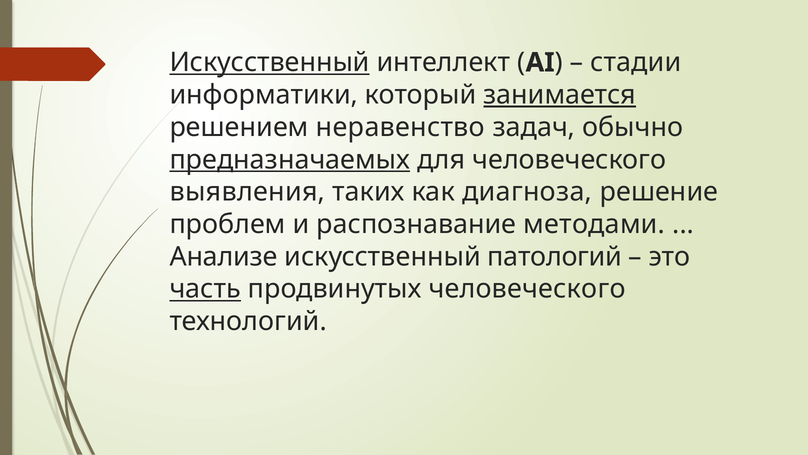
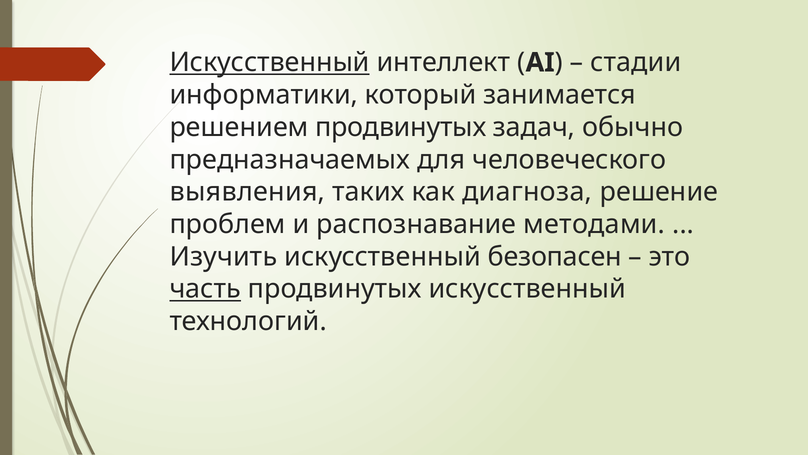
занимается underline: present -> none (560, 95)
решением неравенство: неравенство -> продвинутых (401, 127)
предназначаемых underline: present -> none (290, 159)
Анализе: Анализе -> Изучить (223, 256)
патологий: патологий -> безопасен (555, 256)
продвинутых человеческого: человеческого -> искусственный (527, 289)
